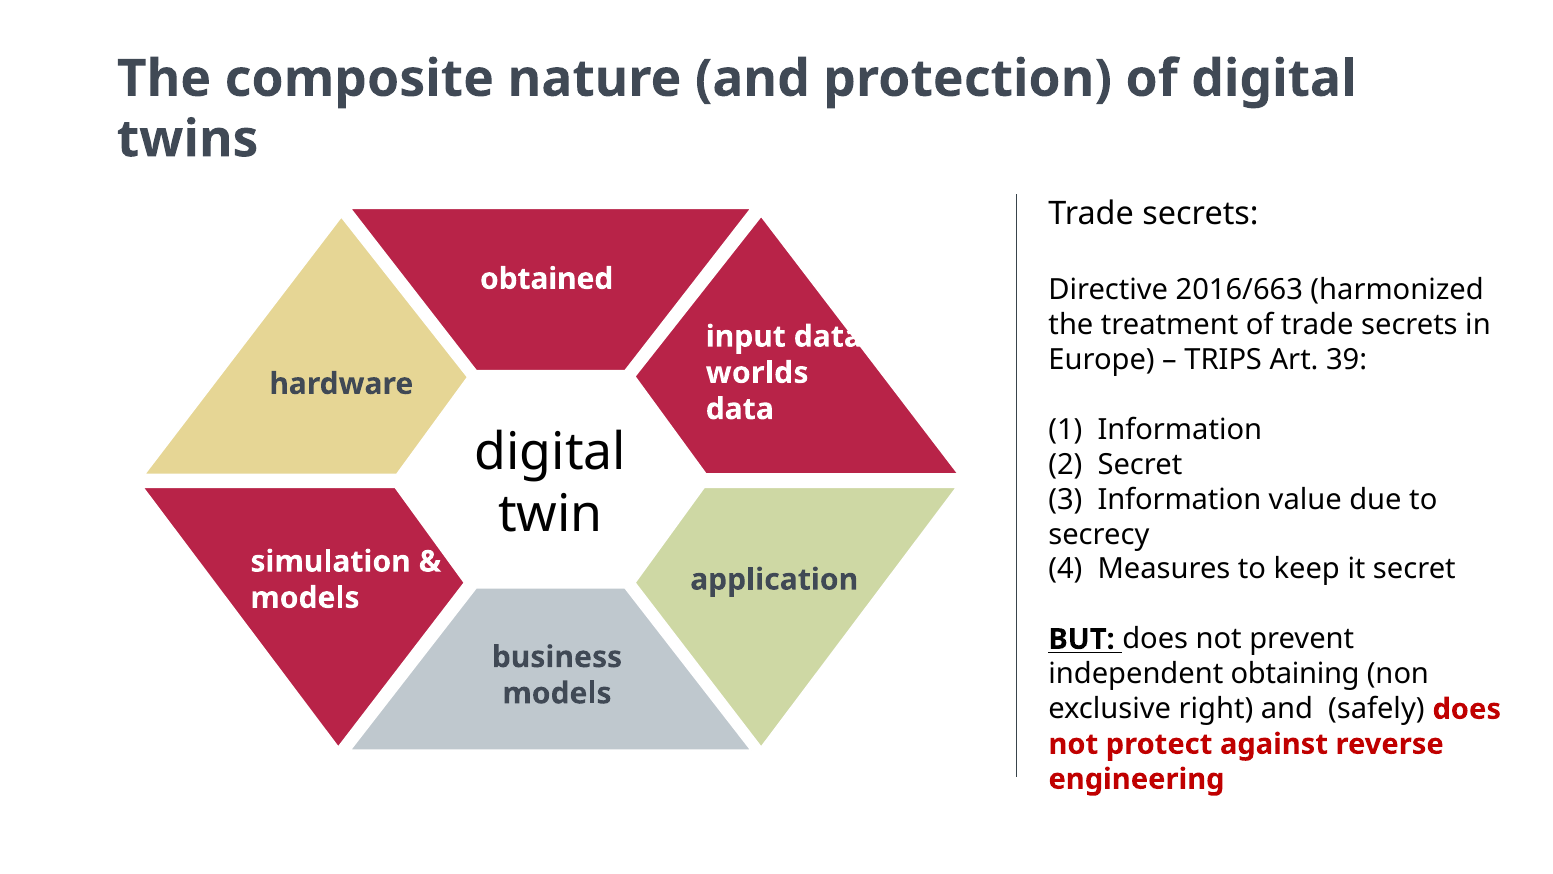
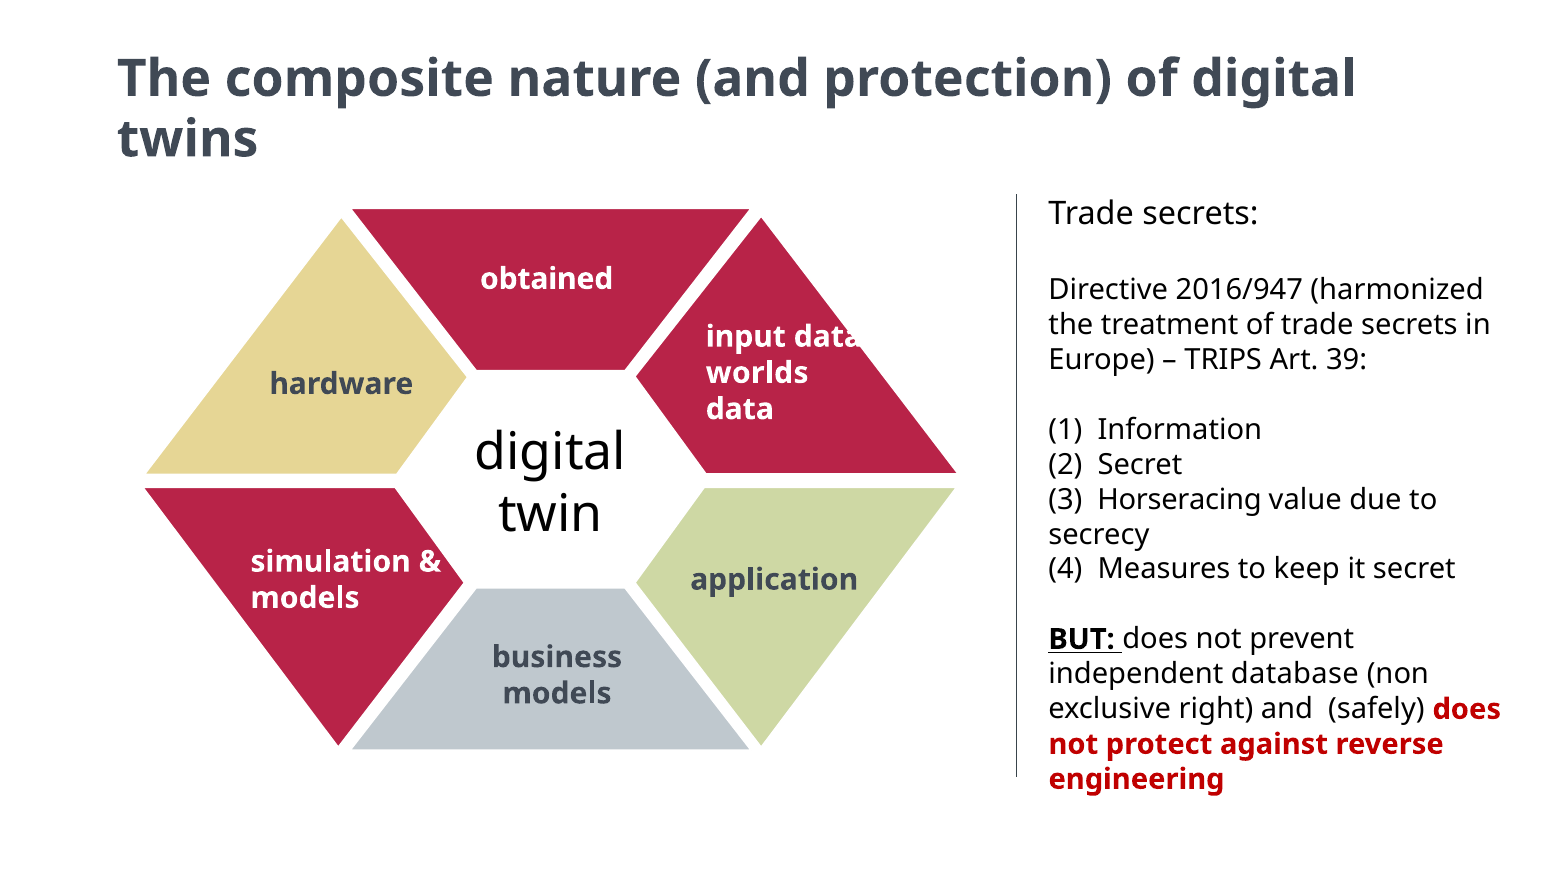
2016/663: 2016/663 -> 2016/947 (1239, 290)
3 Information: Information -> Horseracing (1180, 499)
obtaining: obtaining -> database (1295, 674)
